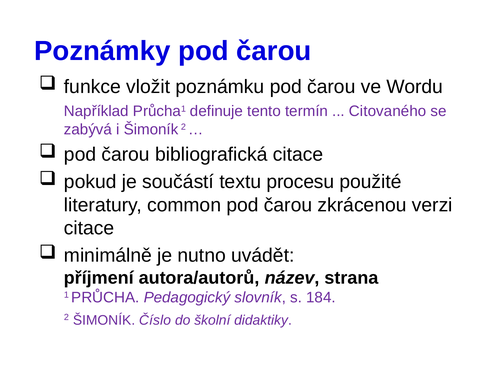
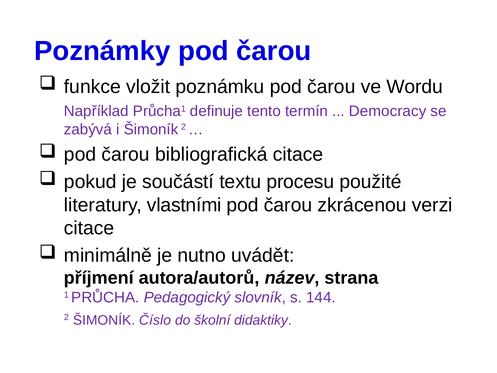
Citovaného: Citovaného -> Democracy (388, 111)
common: common -> vlastními (184, 205)
184: 184 -> 144 (321, 297)
